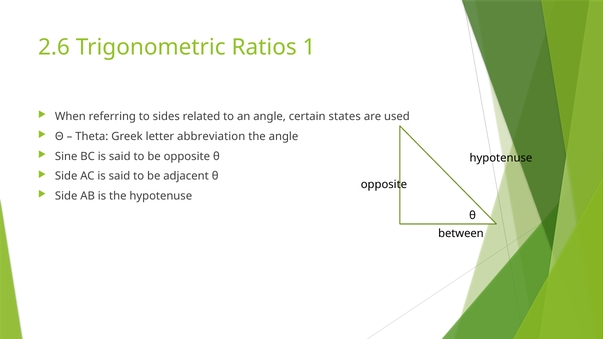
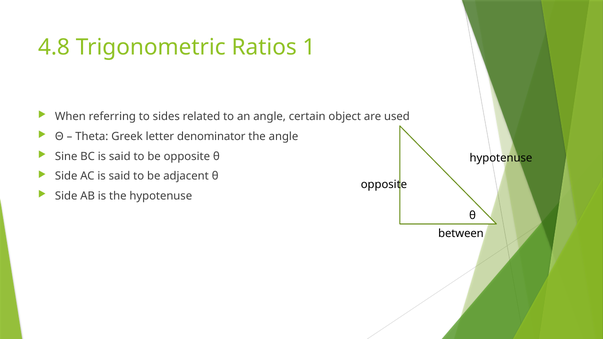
2.6: 2.6 -> 4.8 (54, 48)
states: states -> object (345, 117)
abbreviation: abbreviation -> denominator (211, 137)
